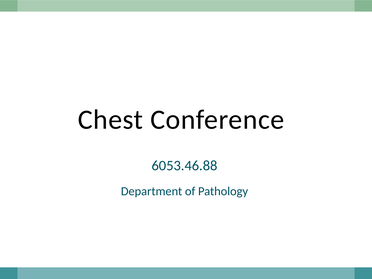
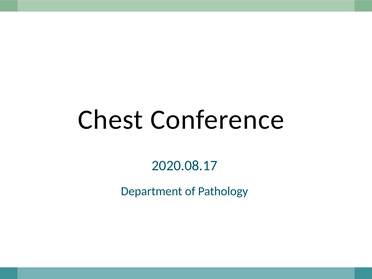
6053.46.88: 6053.46.88 -> 2020.08.17 (185, 166)
